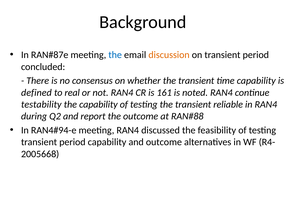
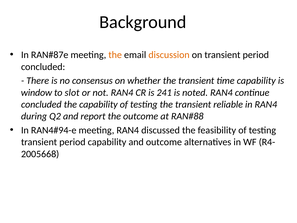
the colour: blue -> orange (115, 55)
defined: defined -> window (37, 92)
real: real -> slot (72, 92)
161: 161 -> 241 (164, 92)
testability: testability -> concluded (41, 104)
